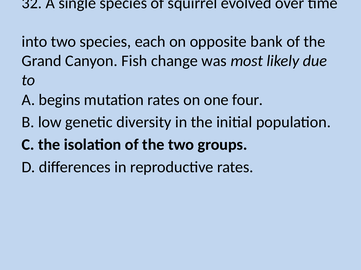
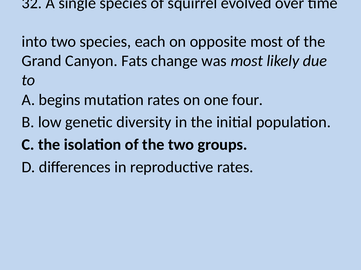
opposite bank: bank -> most (267, 42)
Fish: Fish -> Fats (134, 61)
